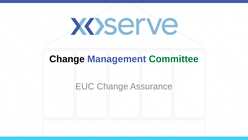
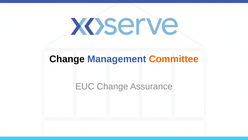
Committee colour: green -> orange (174, 59)
